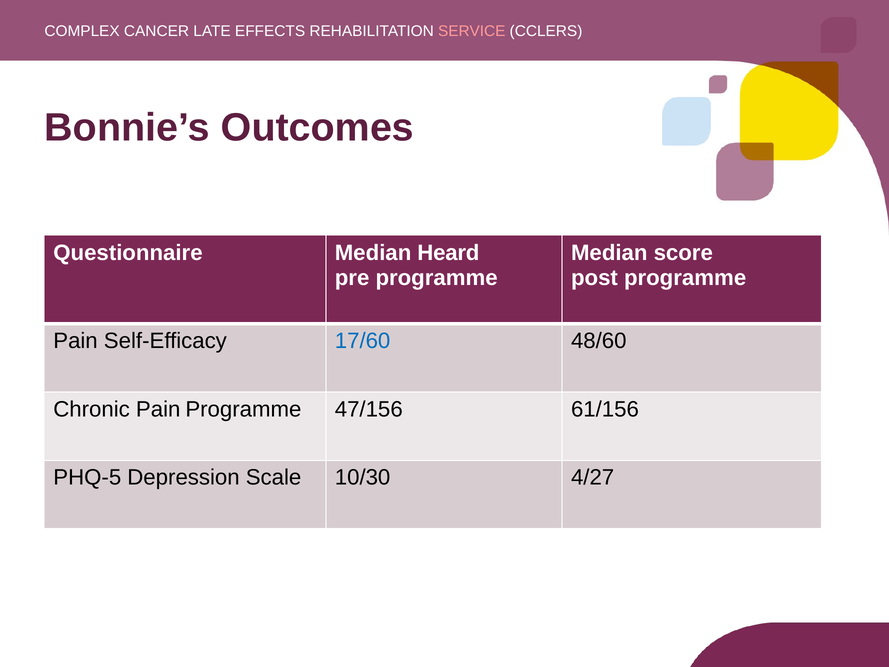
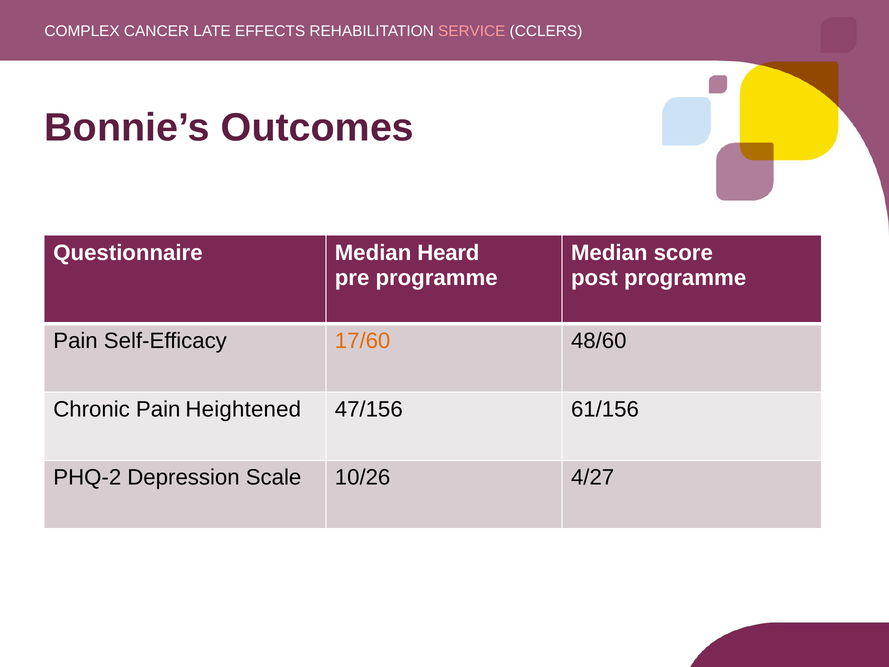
17/60 colour: blue -> orange (363, 341)
Pain Programme: Programme -> Heightened (243, 409)
PHQ-5: PHQ-5 -> PHQ-2 (87, 477)
10/30: 10/30 -> 10/26 (363, 477)
